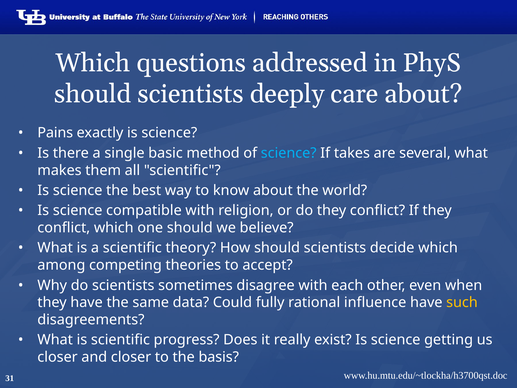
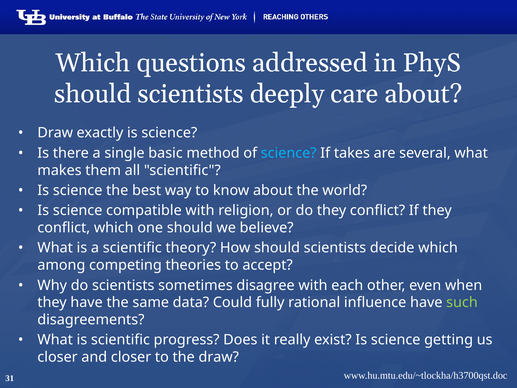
Pains: Pains -> Draw (55, 133)
such colour: yellow -> light green (462, 302)
the basis: basis -> draw (219, 357)
